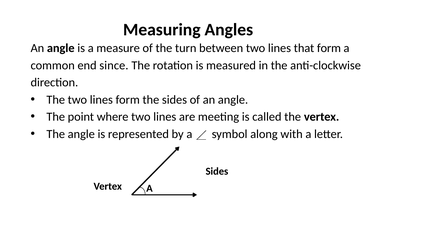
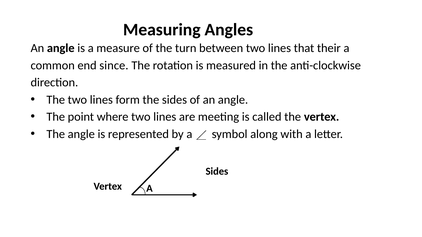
that form: form -> their (329, 48)
